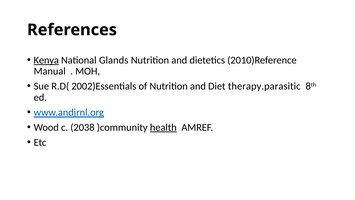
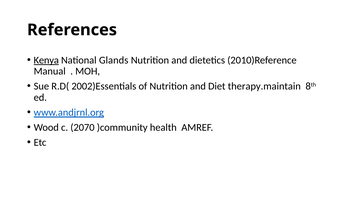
therapy.parasitic: therapy.parasitic -> therapy.maintain (264, 86)
2038: 2038 -> 2070 (82, 127)
health underline: present -> none (163, 127)
